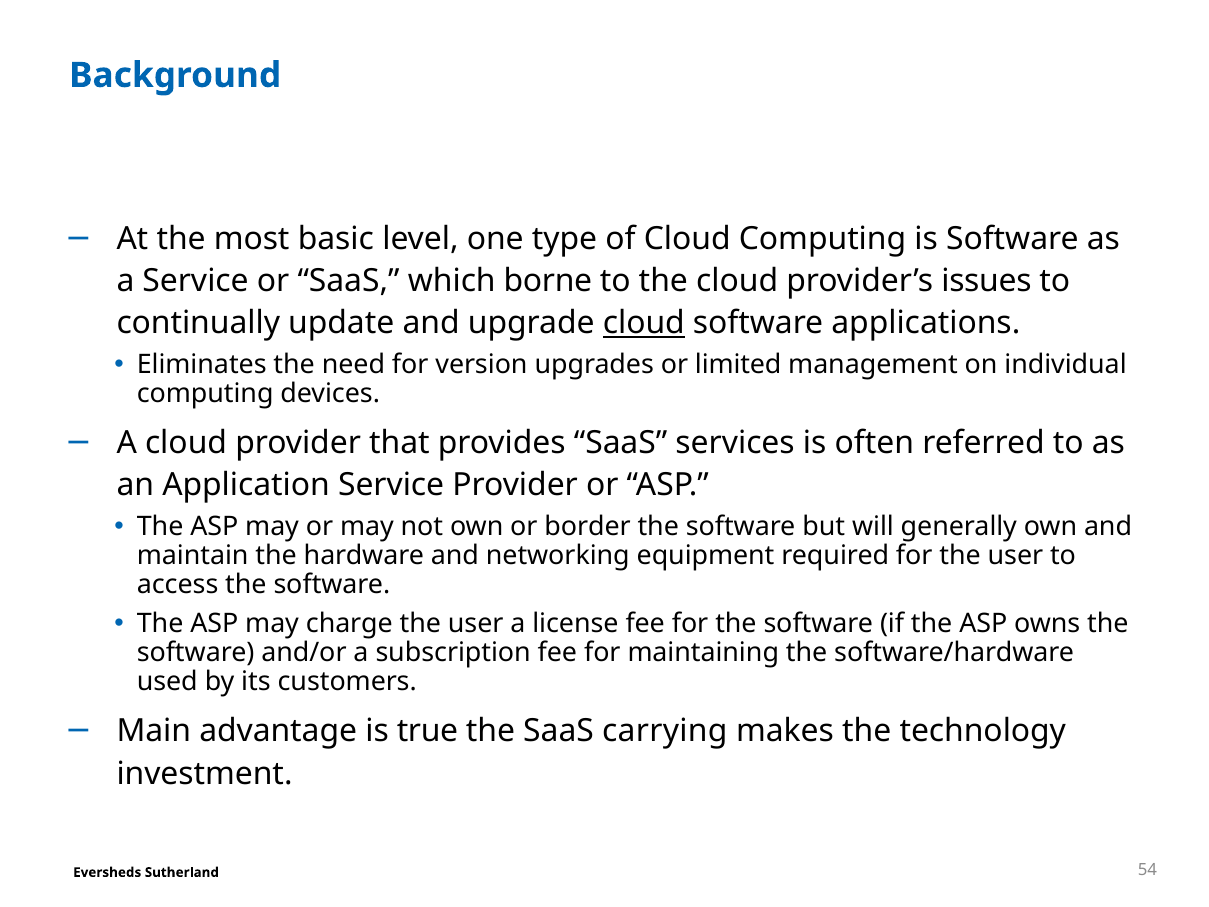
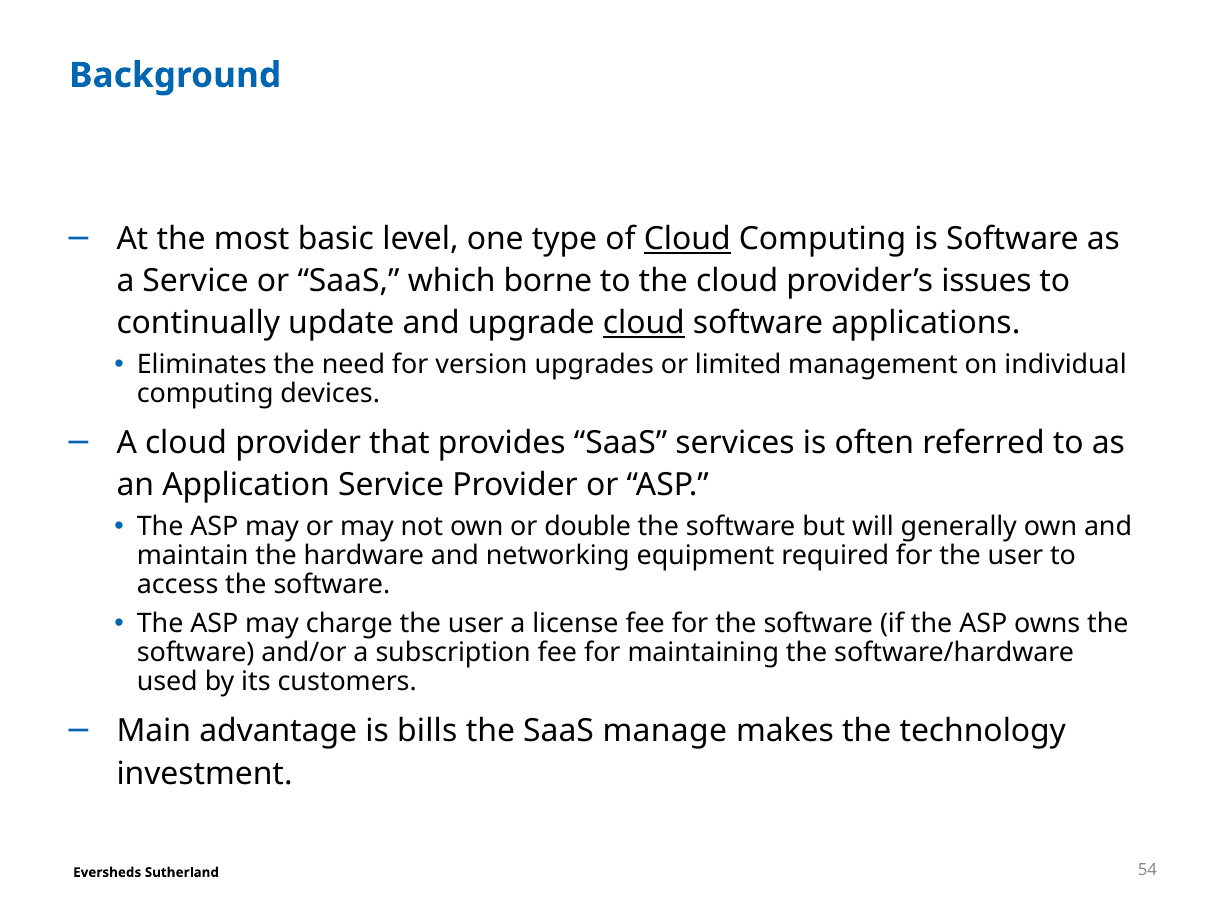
Cloud underline: none -> present (687, 239)
border: border -> double (588, 527)
true: true -> bills (427, 731)
carrying: carrying -> manage (665, 731)
